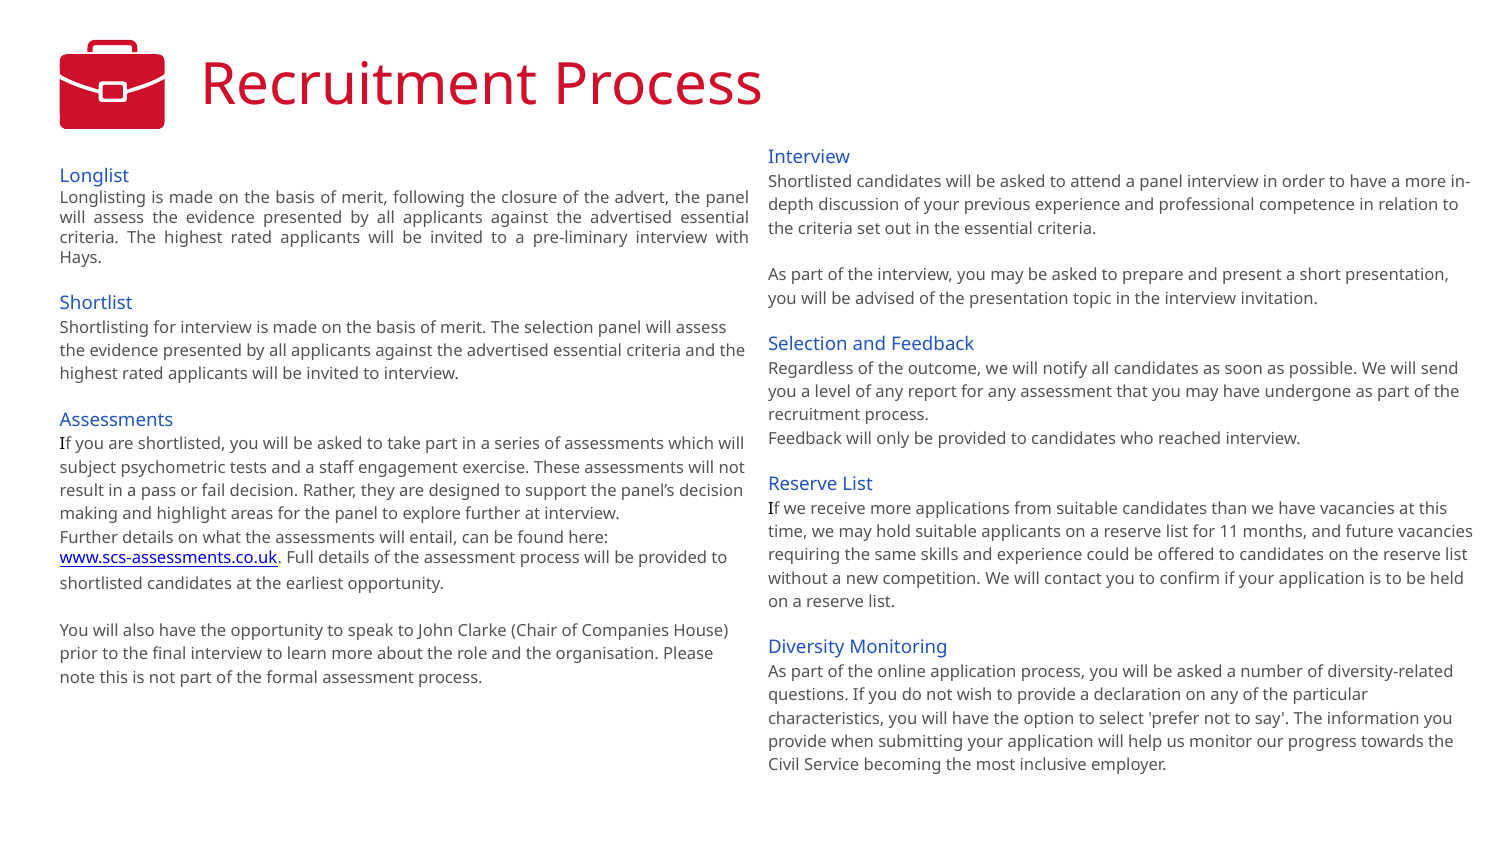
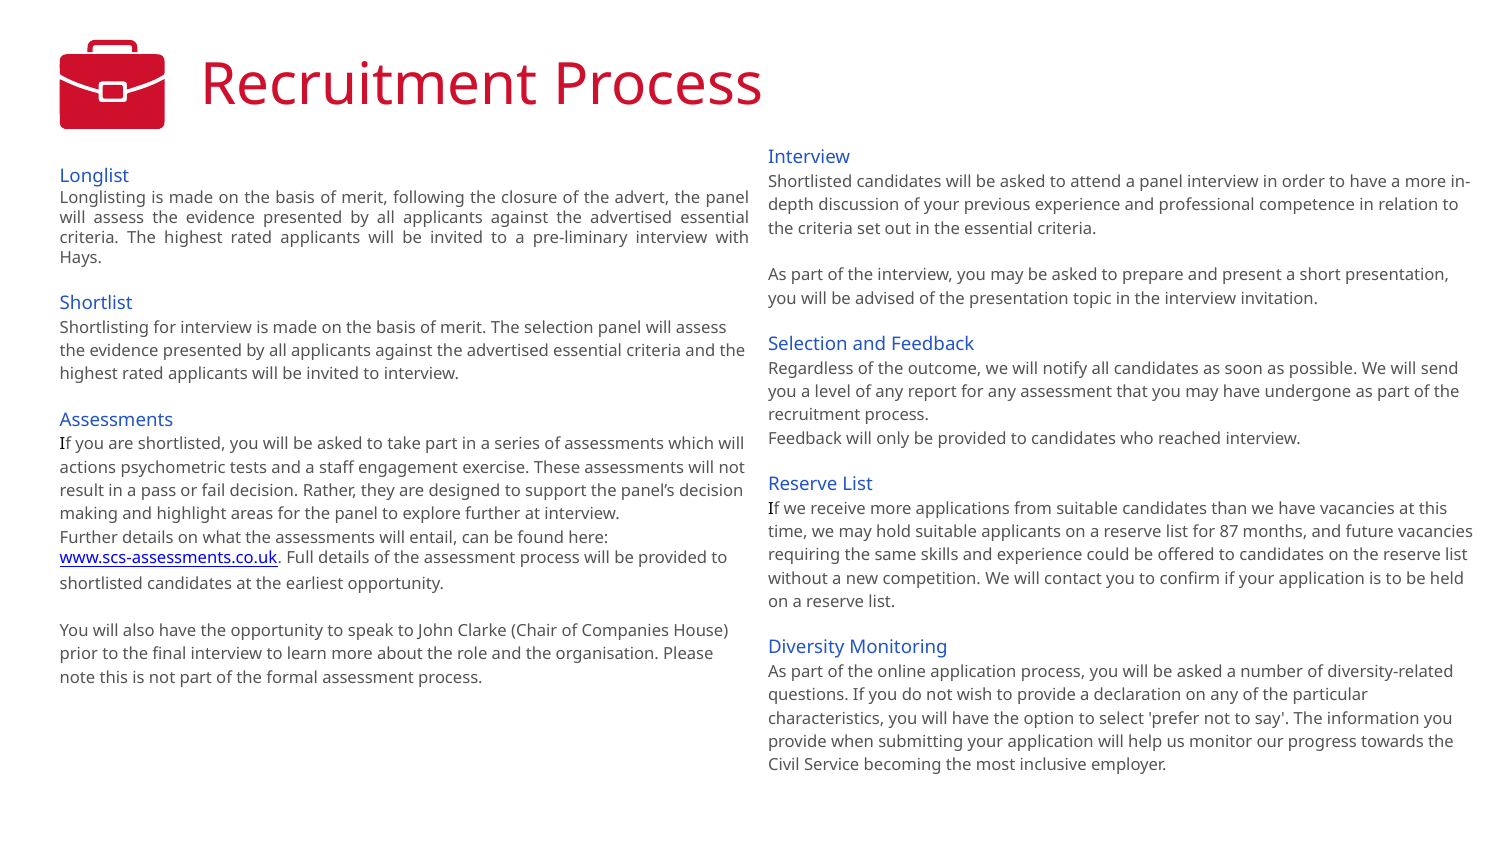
subject: subject -> actions (88, 468)
11: 11 -> 87 (1229, 532)
